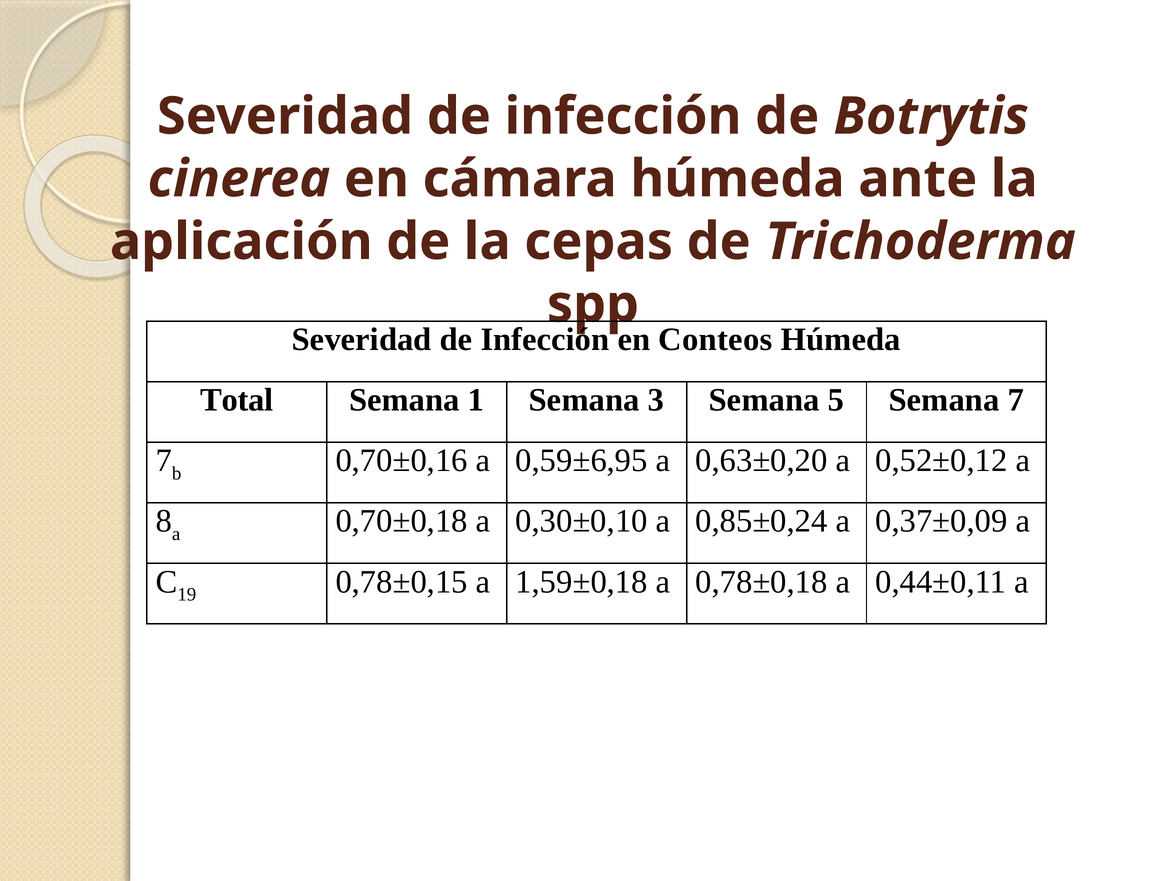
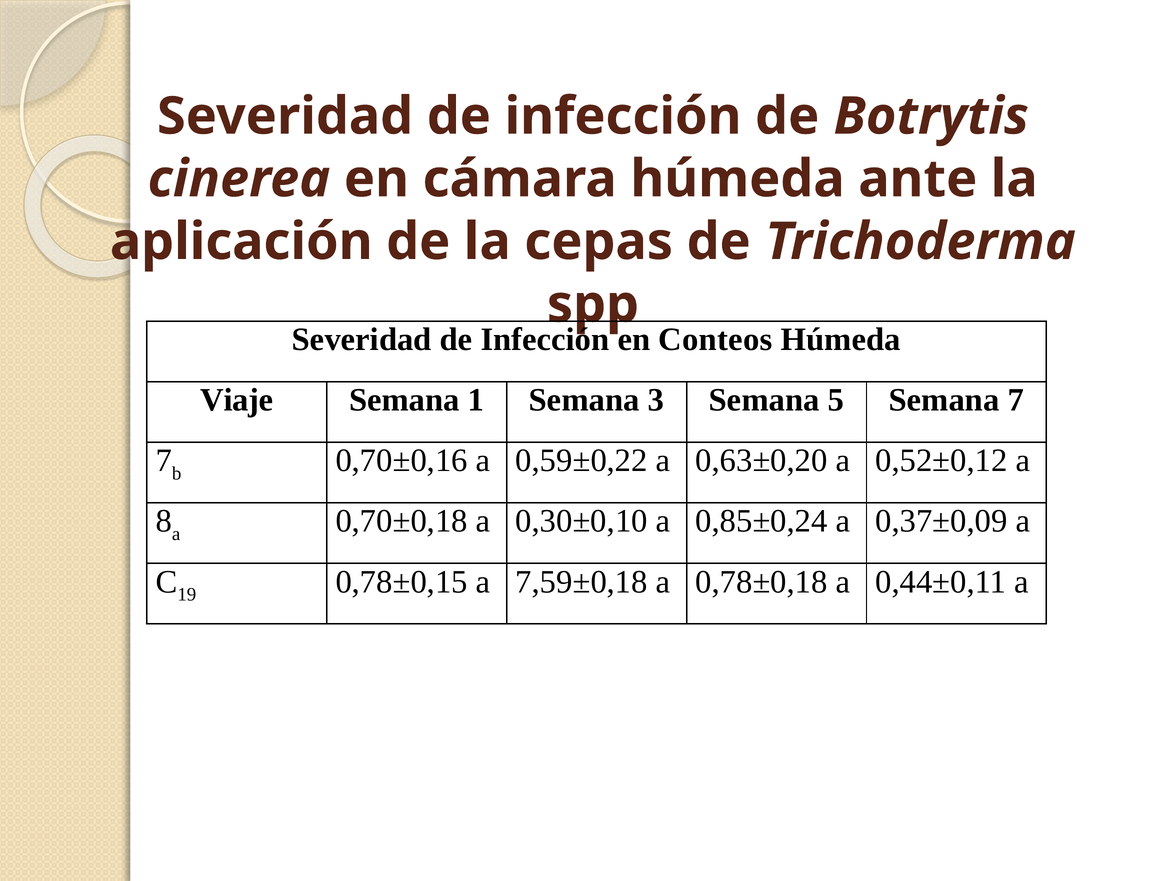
Total: Total -> Viaje (237, 400)
0,59±6,95: 0,59±6,95 -> 0,59±0,22 (582, 461)
1,59±0,18: 1,59±0,18 -> 7,59±0,18 (582, 582)
